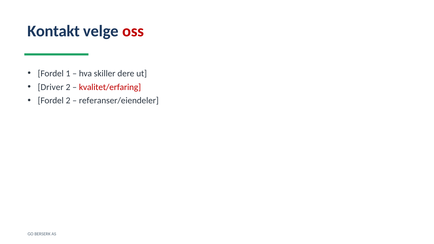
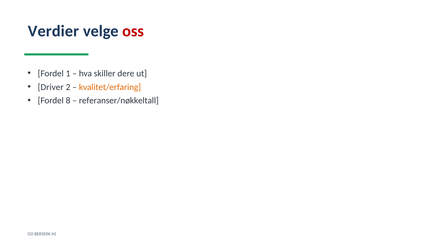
Kontakt: Kontakt -> Verdier (53, 31)
kvalitet/erfaring colour: red -> orange (110, 87)
Fordel 2: 2 -> 8 (68, 101)
referanser/eiendeler: referanser/eiendeler -> referanser/nøkkeltall (119, 101)
